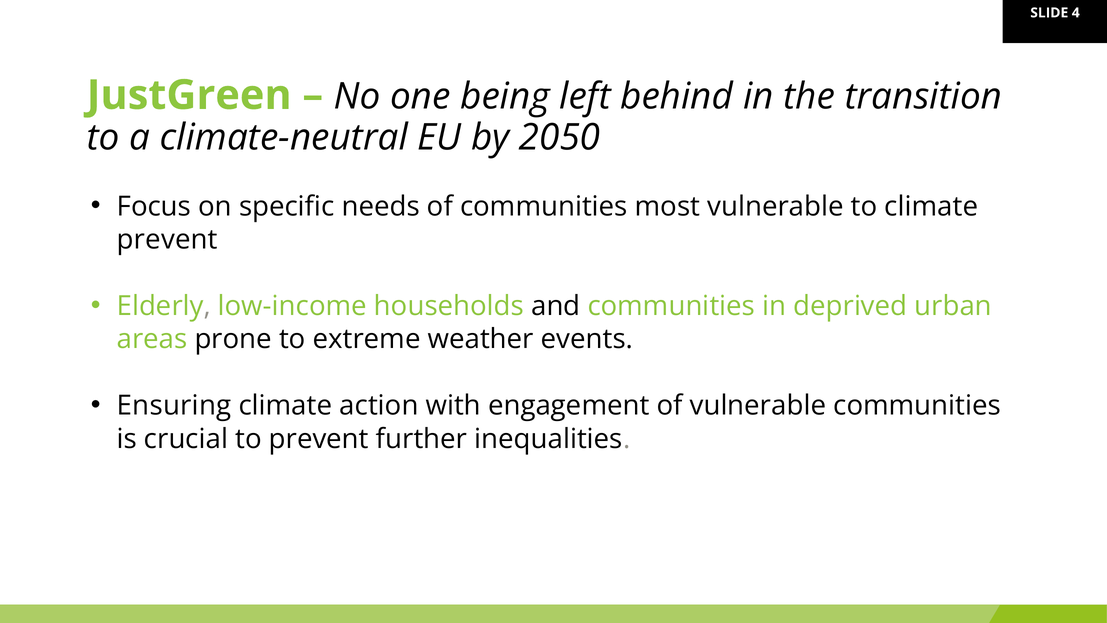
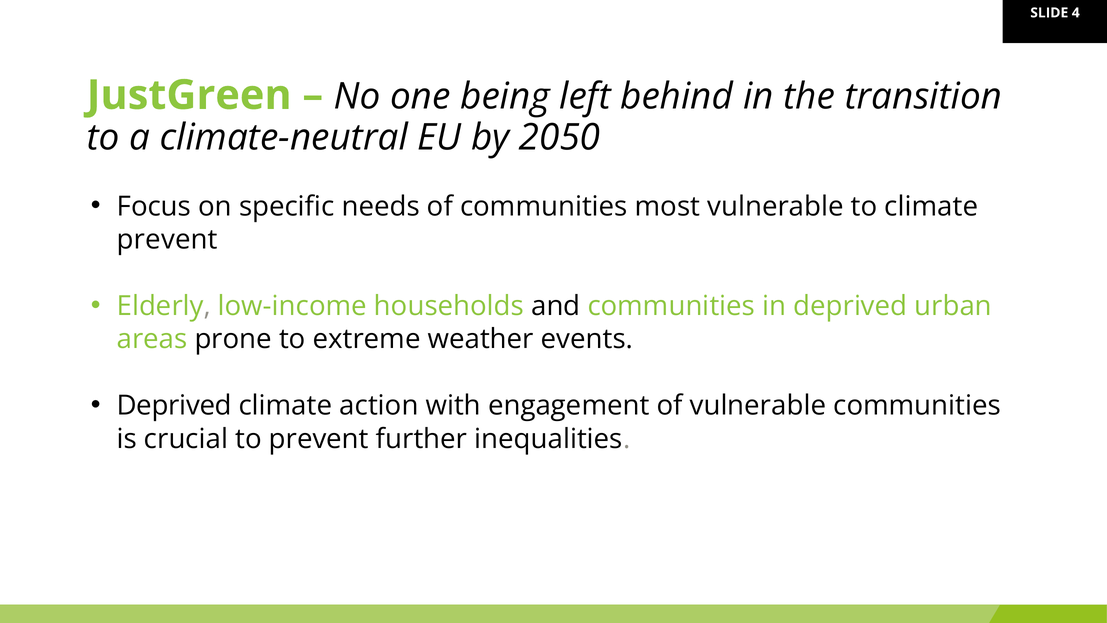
Ensuring: Ensuring -> Deprived (174, 406)
